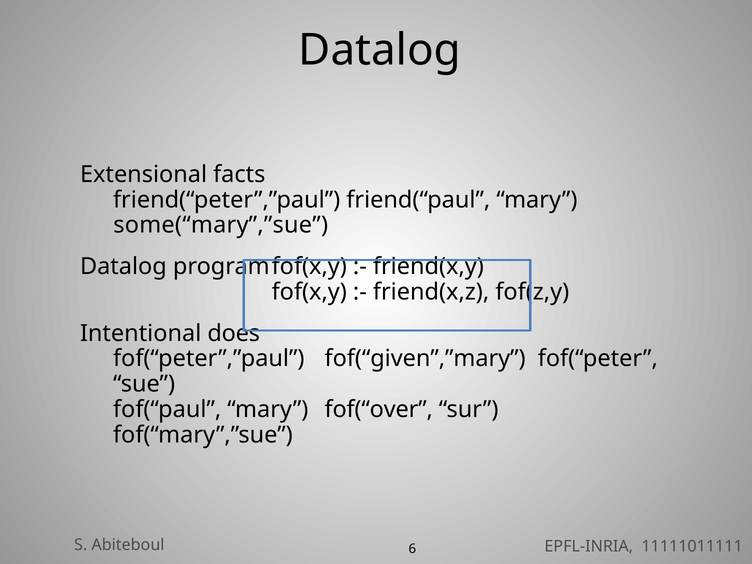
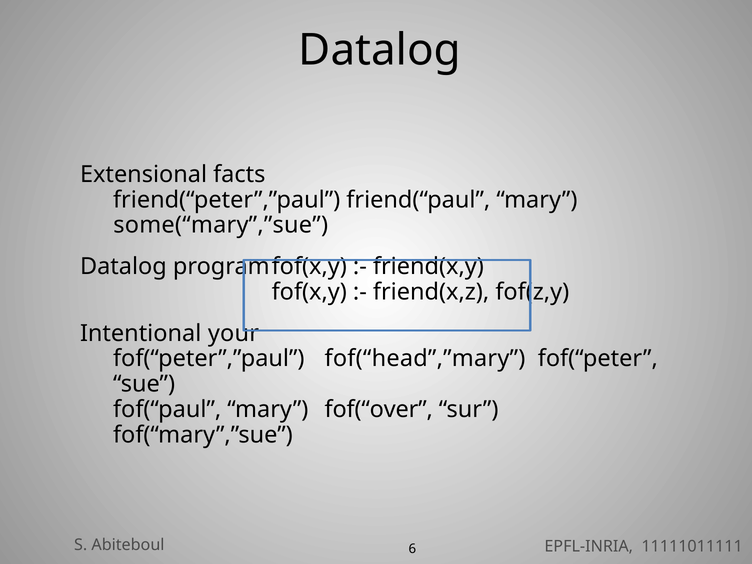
does: does -> your (233, 333)
fof(“given”,”mary: fof(“given”,”mary -> fof(“head”,”mary (425, 359)
